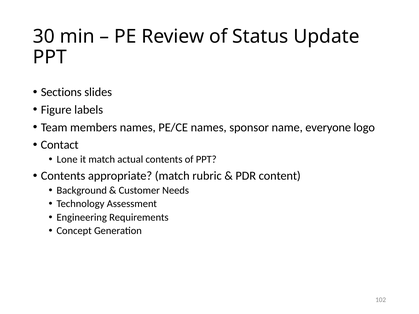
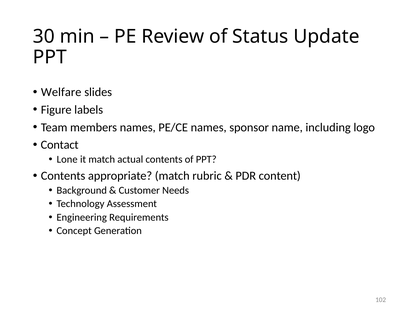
Sections: Sections -> Welfare (61, 92)
everyone: everyone -> including (328, 127)
